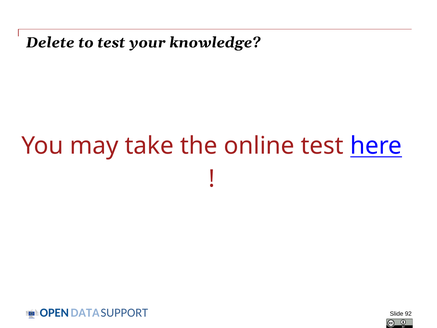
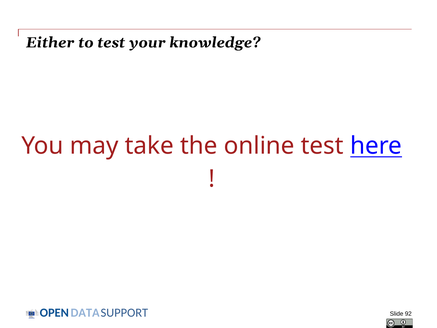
Delete: Delete -> Either (50, 43)
